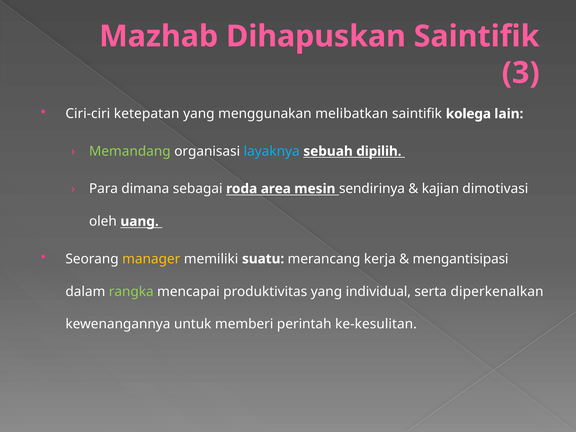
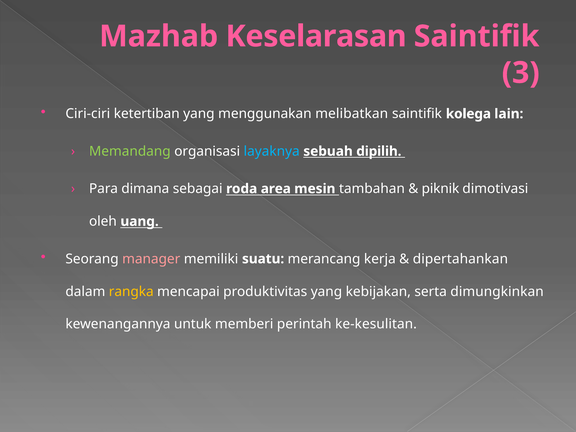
Dihapuskan: Dihapuskan -> Keselarasan (316, 36)
ketepatan: ketepatan -> ketertiban (147, 114)
sendirinya: sendirinya -> tambahan (372, 189)
kajian: kajian -> piknik (440, 189)
manager colour: yellow -> pink (151, 259)
mengantisipasi: mengantisipasi -> dipertahankan (460, 259)
rangka colour: light green -> yellow (131, 292)
individual: individual -> kebijakan (378, 292)
diperkenalkan: diperkenalkan -> dimungkinkan (497, 292)
